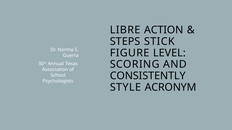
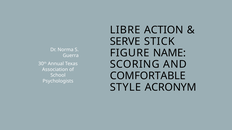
STEPS: STEPS -> SERVE (125, 42)
LEVEL: LEVEL -> NAME (170, 53)
CONSISTENTLY: CONSISTENTLY -> COMFORTABLE (148, 76)
